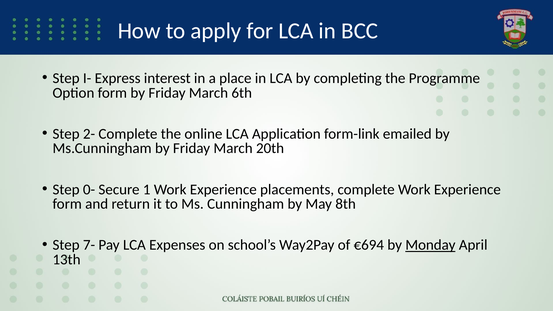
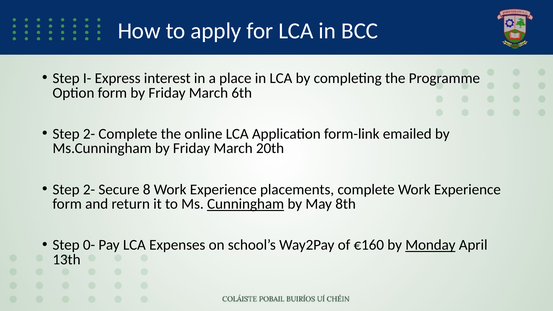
0-: 0- -> 2- (89, 189)
1: 1 -> 8 (147, 189)
Cunningham underline: none -> present (246, 204)
7-: 7- -> 0- (89, 245)
€694: €694 -> €160 (369, 245)
